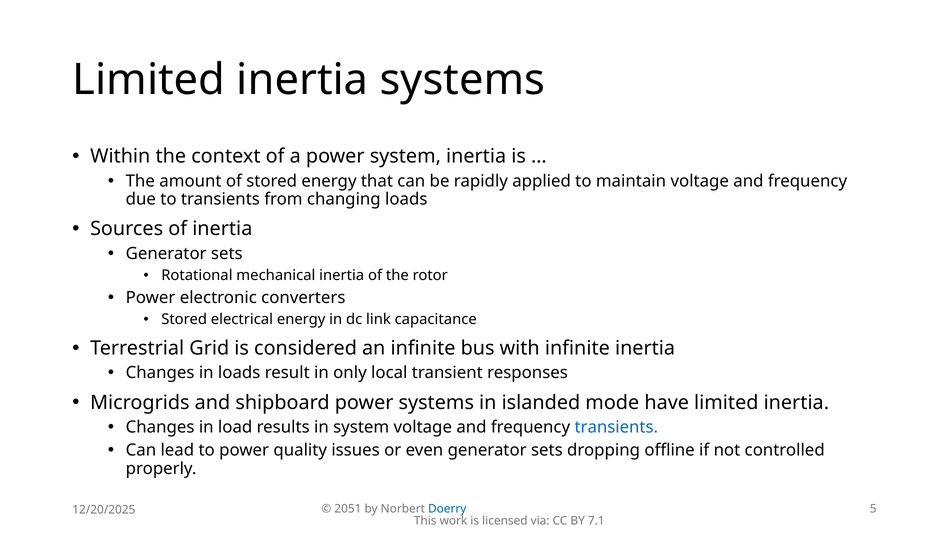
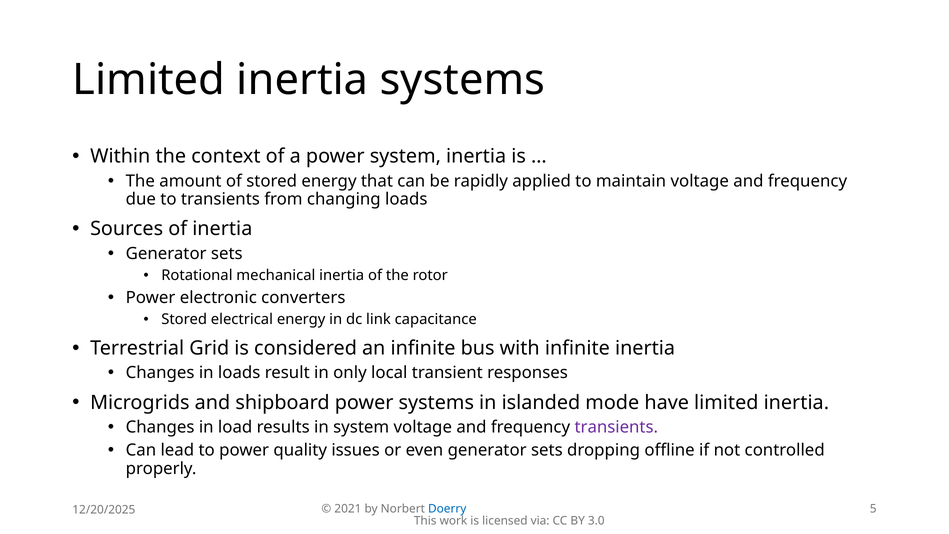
transients colour: blue -> purple (616, 427)
2051: 2051 -> 2021 (348, 509)
7.1: 7.1 -> 3.0 (596, 521)
